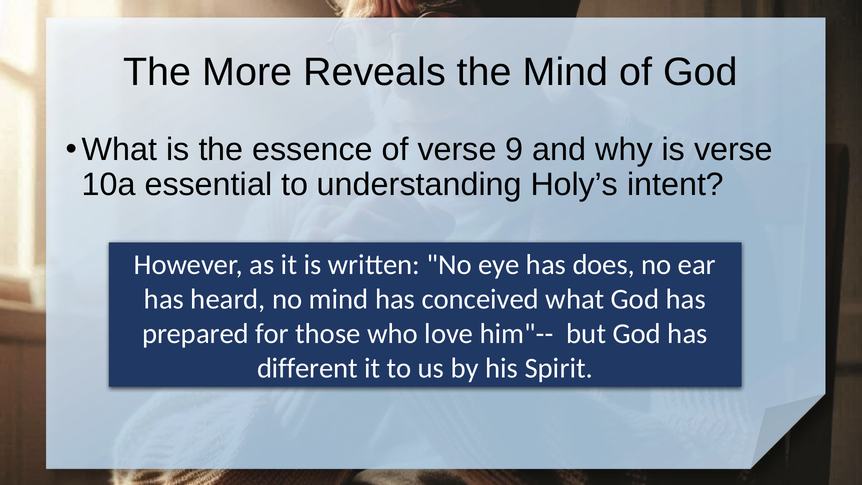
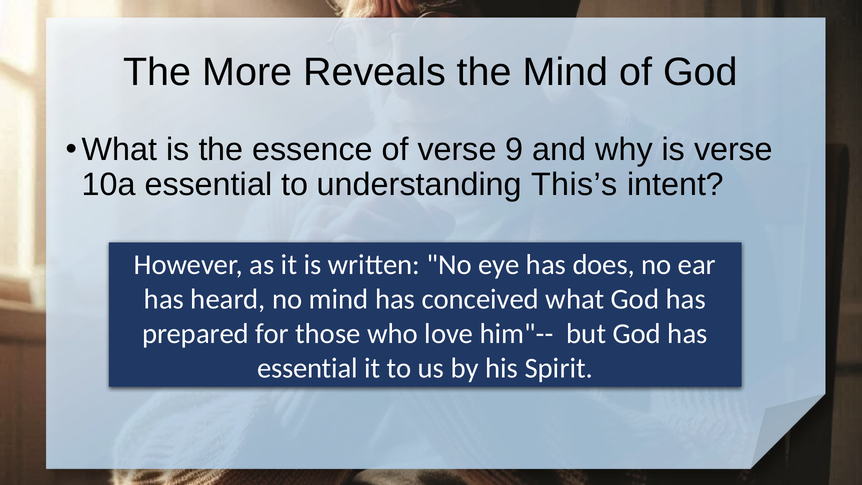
Holy’s: Holy’s -> This’s (574, 184)
different: different -> essential (307, 368)
